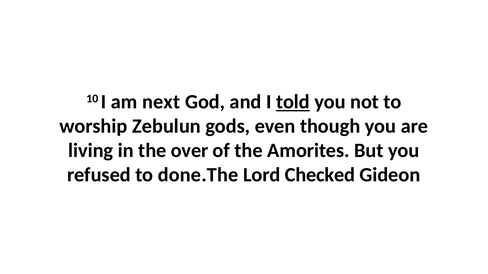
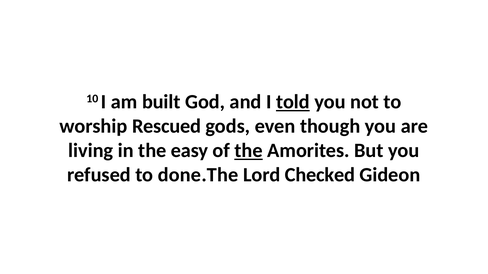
next: next -> built (161, 102)
Zebulun: Zebulun -> Rescued (167, 126)
over: over -> easy (190, 151)
the underline: none -> present (249, 151)
